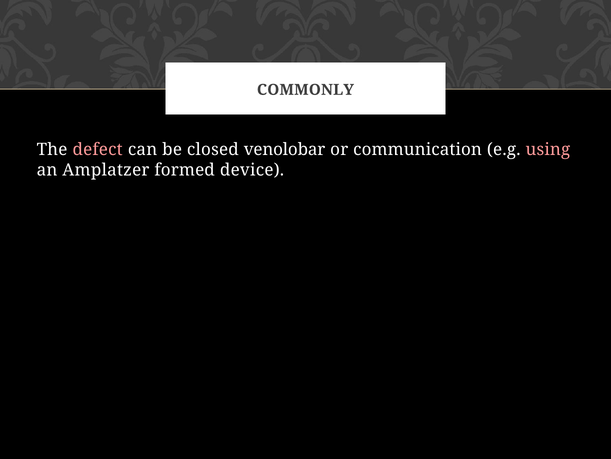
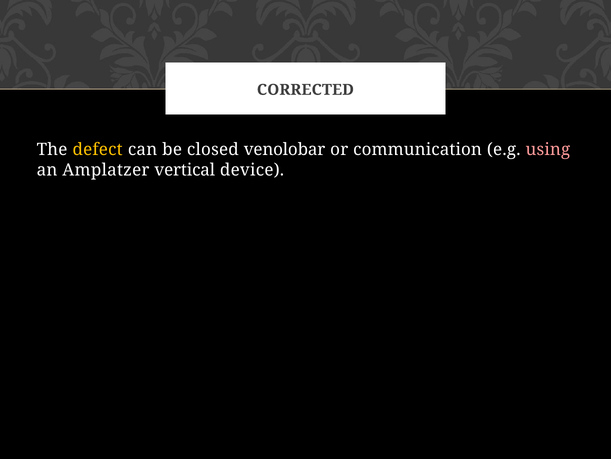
COMMONLY: COMMONLY -> CORRECTED (305, 90)
defect colour: pink -> yellow (98, 149)
formed: formed -> vertical (185, 170)
